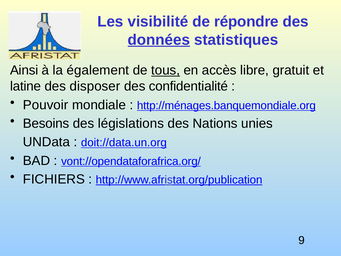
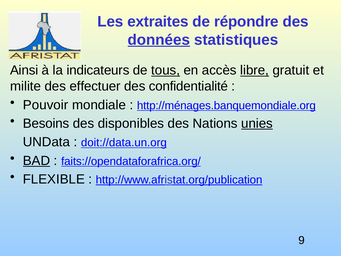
visibilité: visibilité -> extraites (158, 22)
également: également -> indicateurs (98, 70)
libre underline: none -> present (255, 70)
latine: latine -> milite (26, 86)
disposer: disposer -> effectuer (95, 86)
législations: législations -> disponibles (131, 123)
unies underline: none -> present (257, 123)
BAD underline: none -> present (36, 161)
vont://opendataforafrica.org/: vont://opendataforafrica.org/ -> faits://opendataforafrica.org/ (131, 161)
FICHIERS: FICHIERS -> FLEXIBLE (54, 179)
